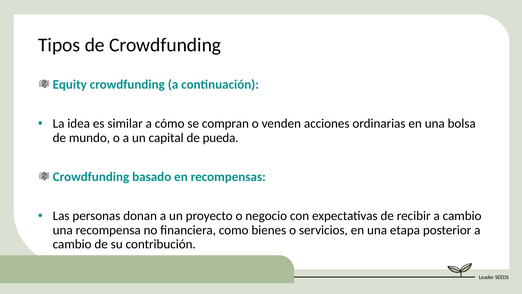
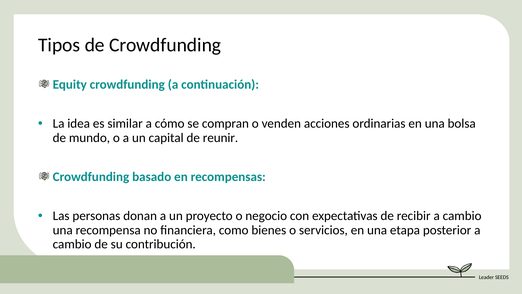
pueda: pueda -> reunir (221, 138)
